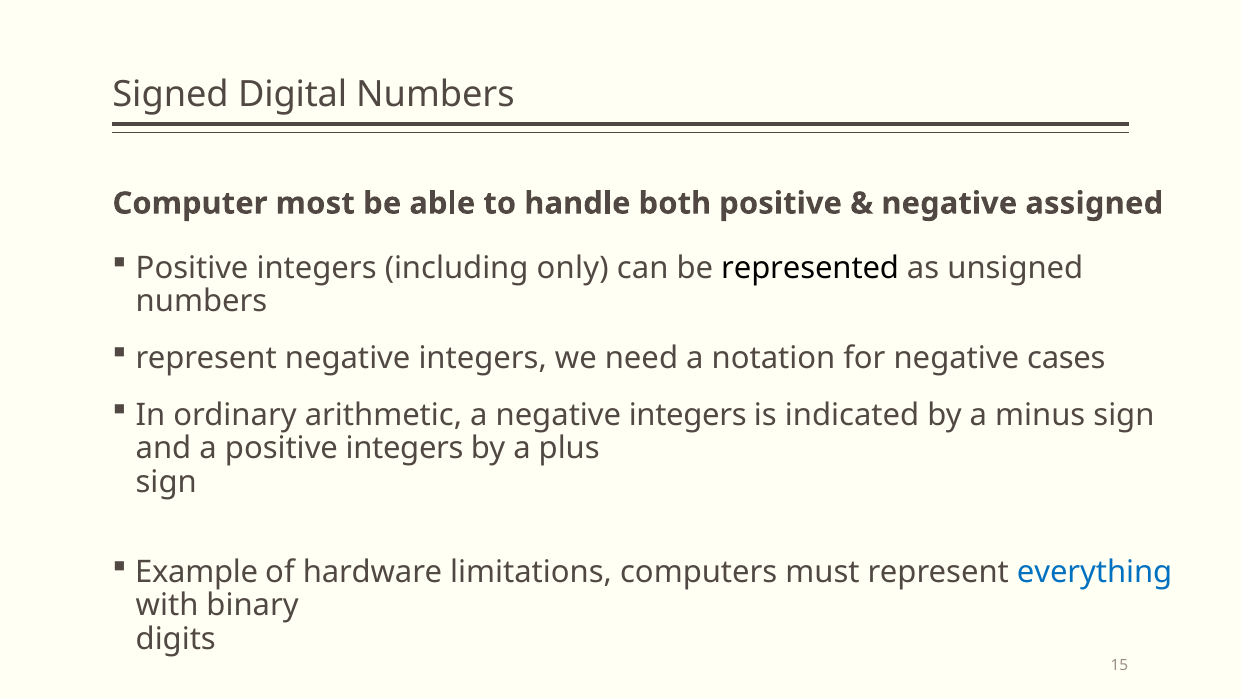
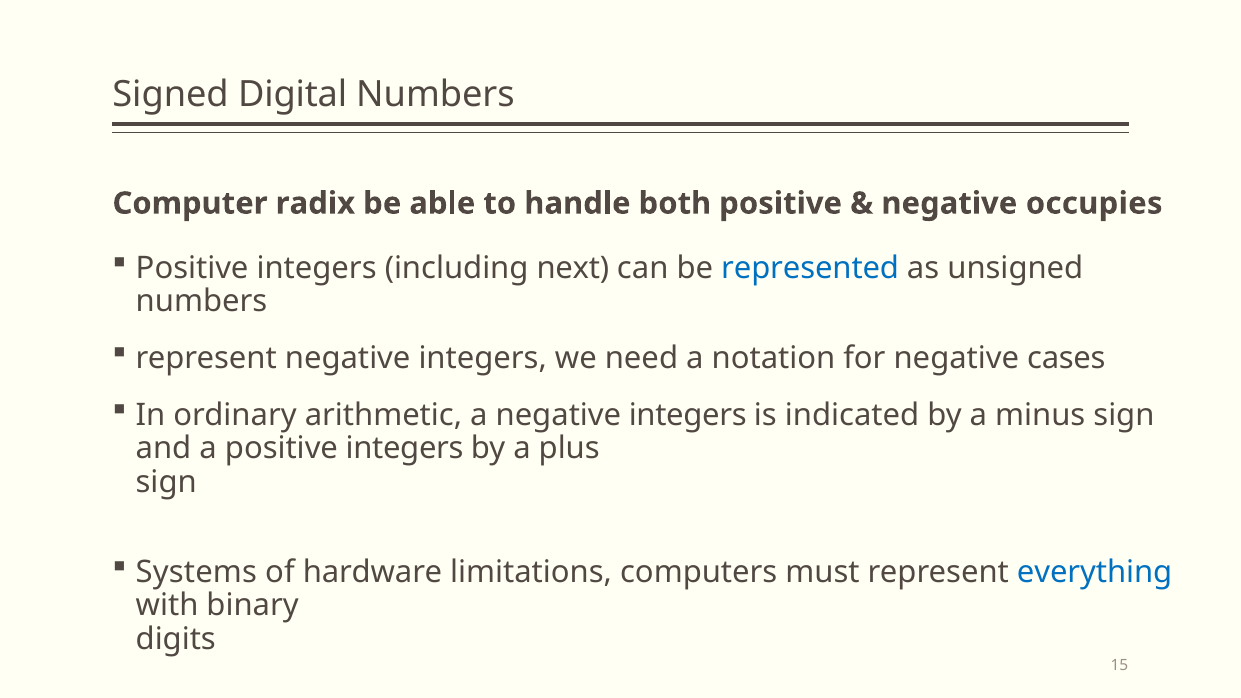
most: most -> radix (315, 203)
assigned: assigned -> occupies (1094, 203)
only: only -> next (573, 268)
represented colour: black -> blue (810, 268)
Example: Example -> Systems (196, 572)
